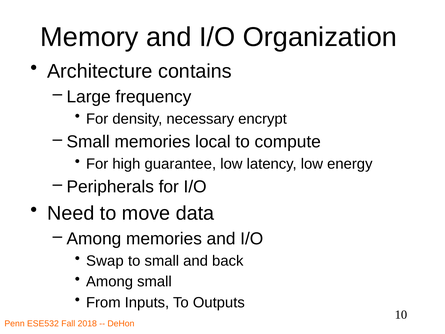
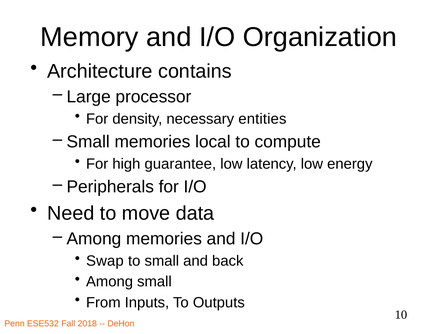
frequency: frequency -> processor (153, 97)
encrypt: encrypt -> entities (262, 119)
